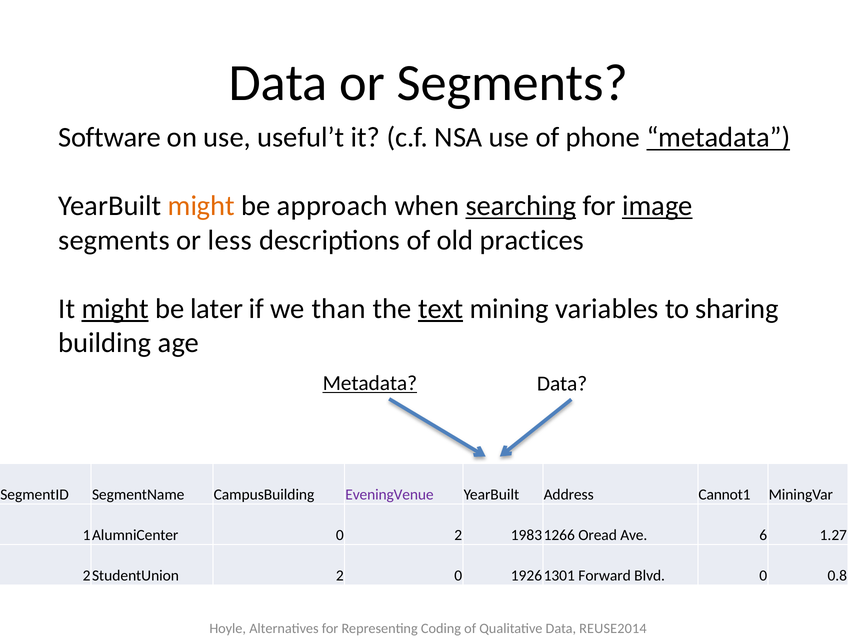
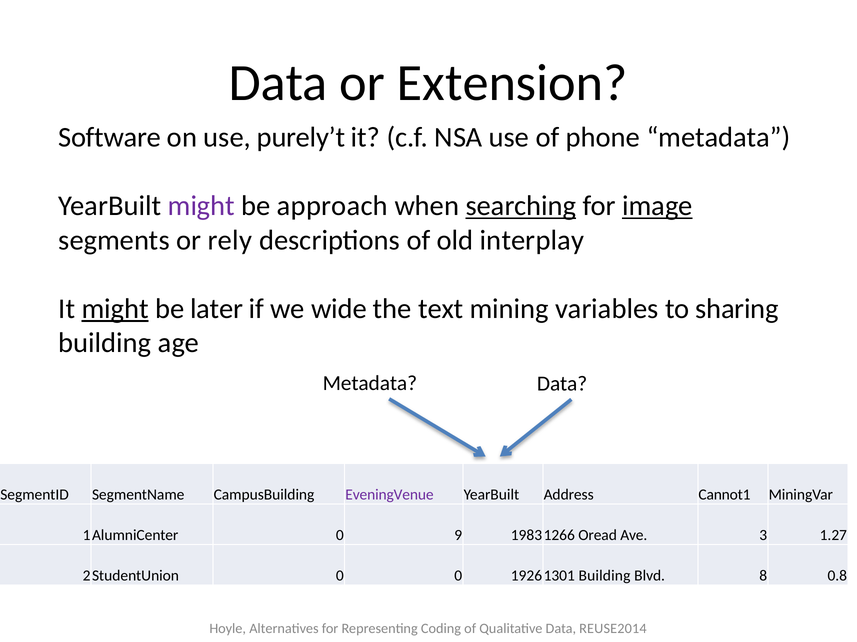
or Segments: Segments -> Extension (512, 83)
useful’t: useful’t -> purely’t (301, 138)
metadata underline: present -> none (718, 138)
might colour: orange -> purple (201, 206)
less: less -> rely (230, 240)
practices: practices -> interplay (532, 240)
than: than -> wide (339, 309)
text underline: present -> none (441, 309)
Metadata underline: present -> none (370, 384)
0 2: 2 -> 9 (458, 536)
6: 6 -> 3 (763, 536)
2: 2 -> 0 (340, 576)
Forward: Forward -> Building (605, 576)
Blvd 0: 0 -> 8 (763, 576)
